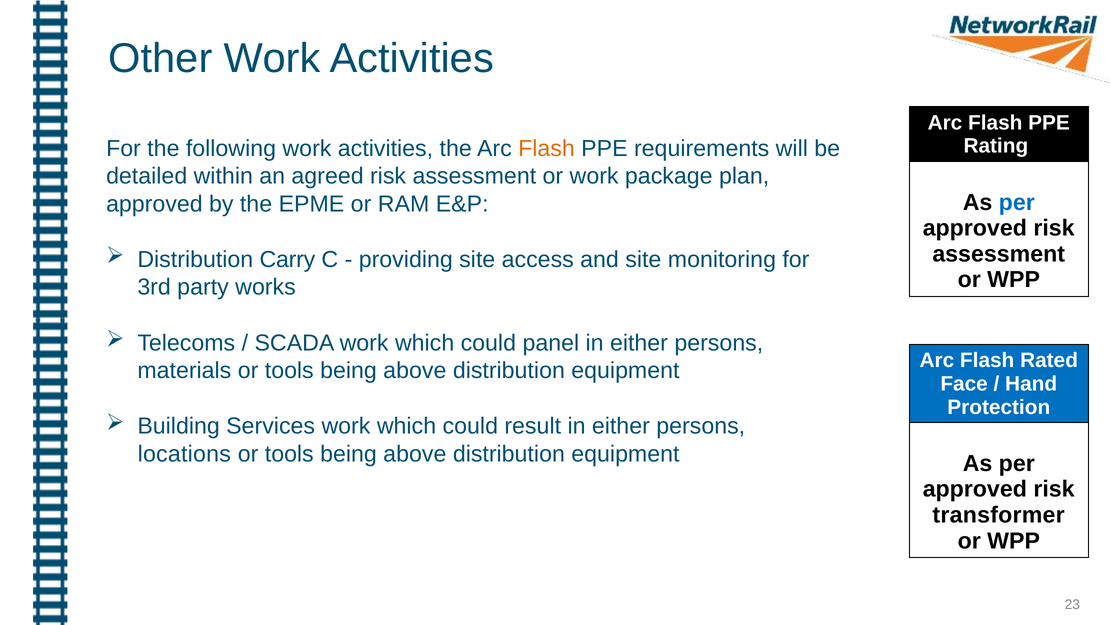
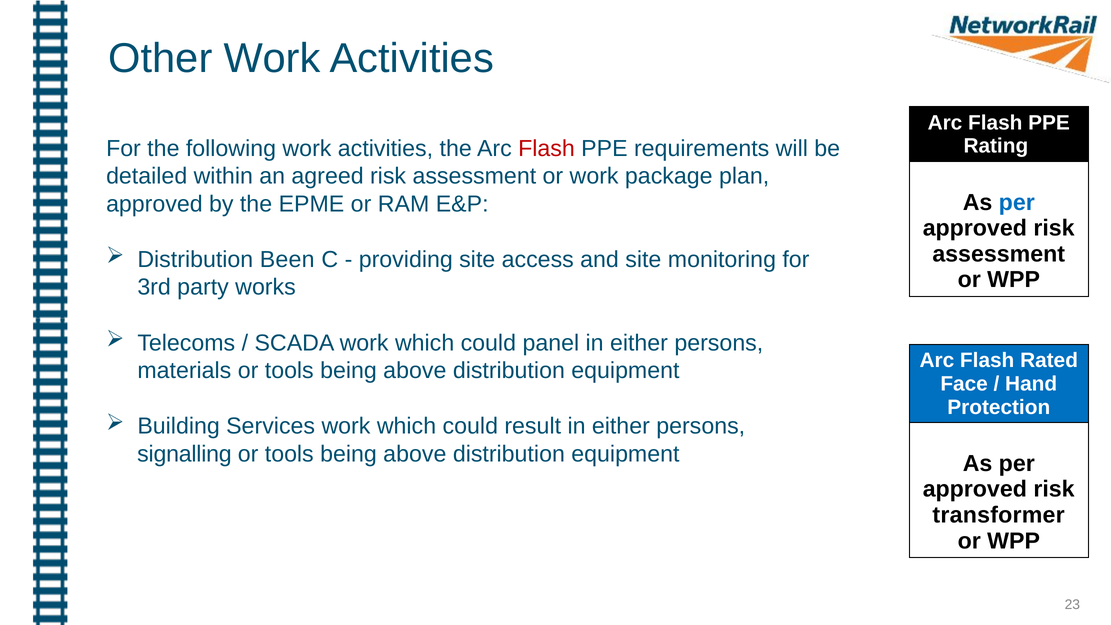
Flash colour: orange -> red (547, 148)
Carry: Carry -> Been (287, 260)
locations: locations -> signalling (184, 454)
